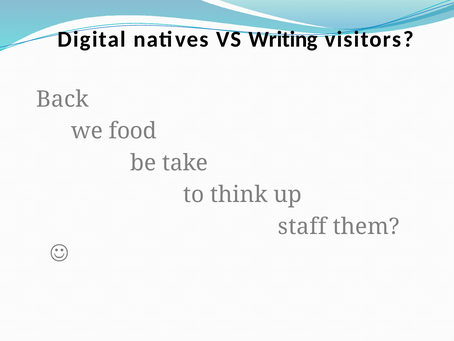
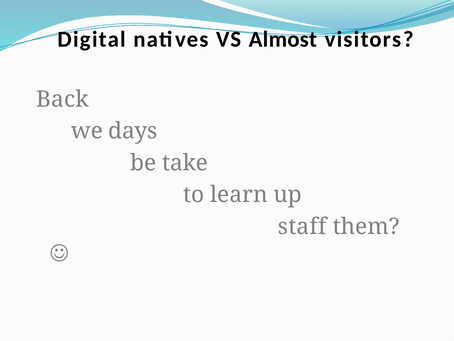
Writing: Writing -> Almost (283, 39)
food: food -> days (133, 131)
think: think -> learn (239, 194)
